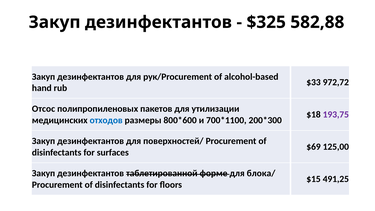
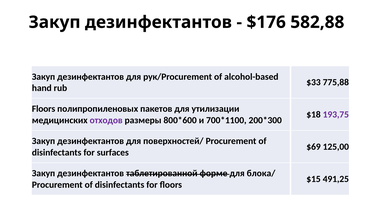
$325: $325 -> $176 (266, 22)
972,72: 972,72 -> 775,88 (336, 82)
Отсос: Отсос -> Floors (44, 109)
отходов colour: blue -> purple (106, 120)
